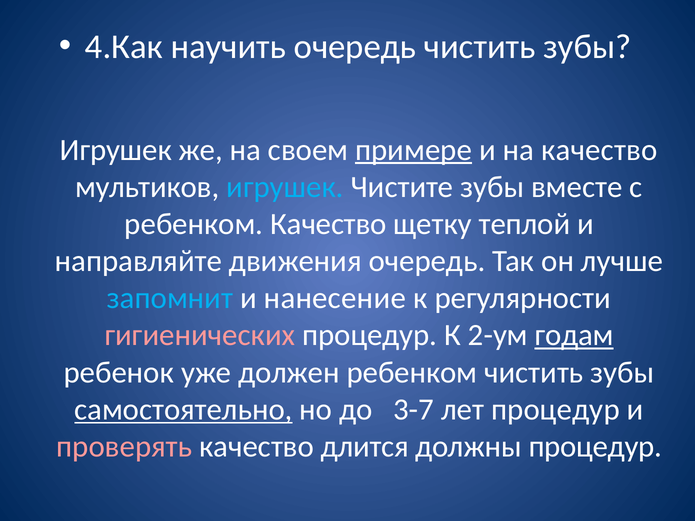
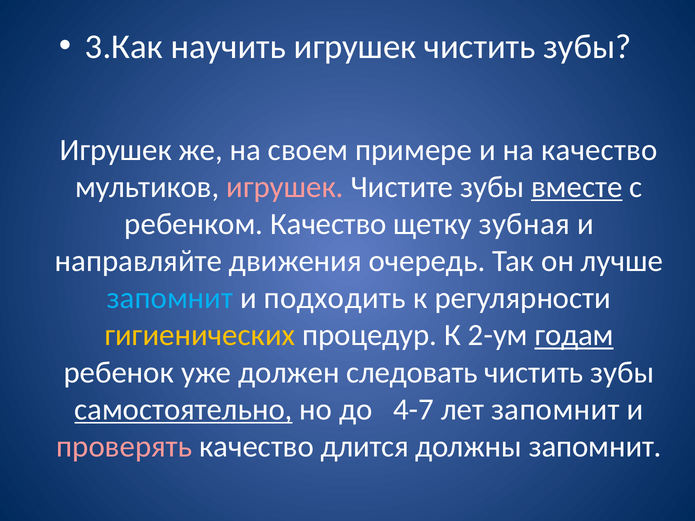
4.Как: 4.Как -> 3.Как (124, 47)
научить очередь: очередь -> игрушек (355, 47)
примере underline: present -> none (414, 150)
игрушек colour: light blue -> pink (285, 187)
вместе underline: none -> present (577, 187)
теплой: теплой -> зубная (524, 224)
нанесение: нанесение -> подходить (335, 298)
гигиенических colour: pink -> yellow (200, 335)
должен ребенком: ребенком -> следовать (412, 373)
3-7: 3-7 -> 4-7 (414, 410)
лет процедур: процедур -> запомнит (555, 410)
должны процедур: процедур -> запомнит (595, 447)
